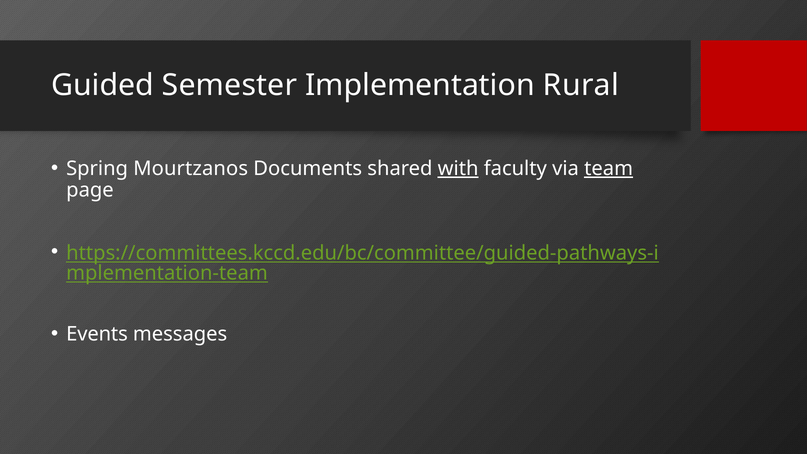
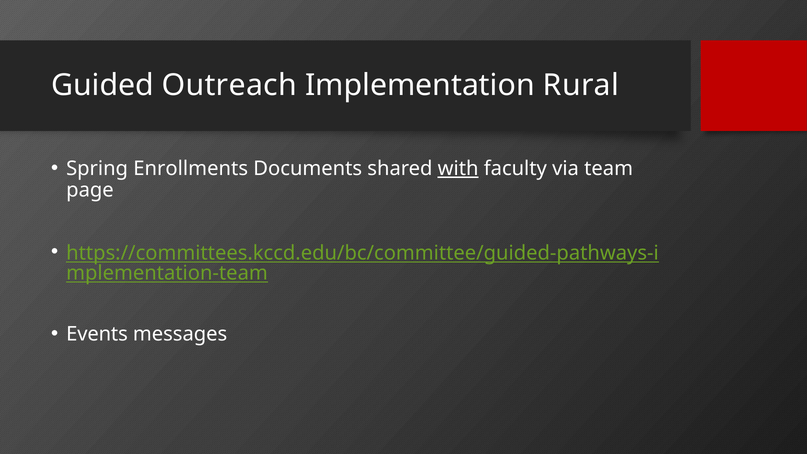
Semester: Semester -> Outreach (229, 85)
Mourtzanos: Mourtzanos -> Enrollments (191, 168)
team underline: present -> none (609, 168)
